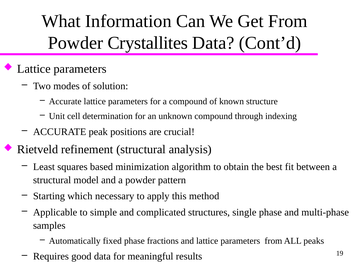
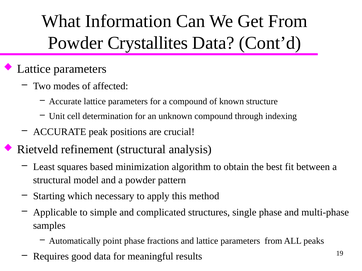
solution: solution -> affected (111, 86)
fixed: fixed -> point (112, 241)
